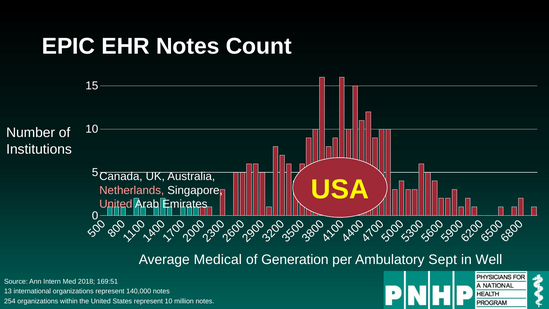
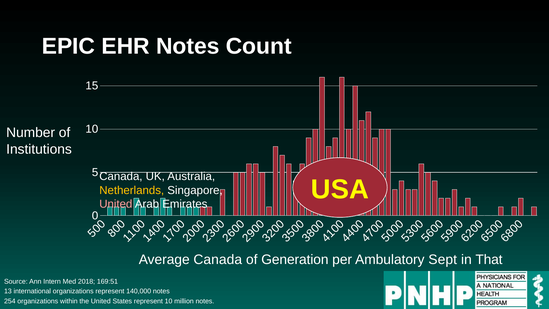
Netherlands colour: pink -> yellow (132, 190)
Average Medical: Medical -> Canada (218, 259)
Well: Well -> That (489, 259)
